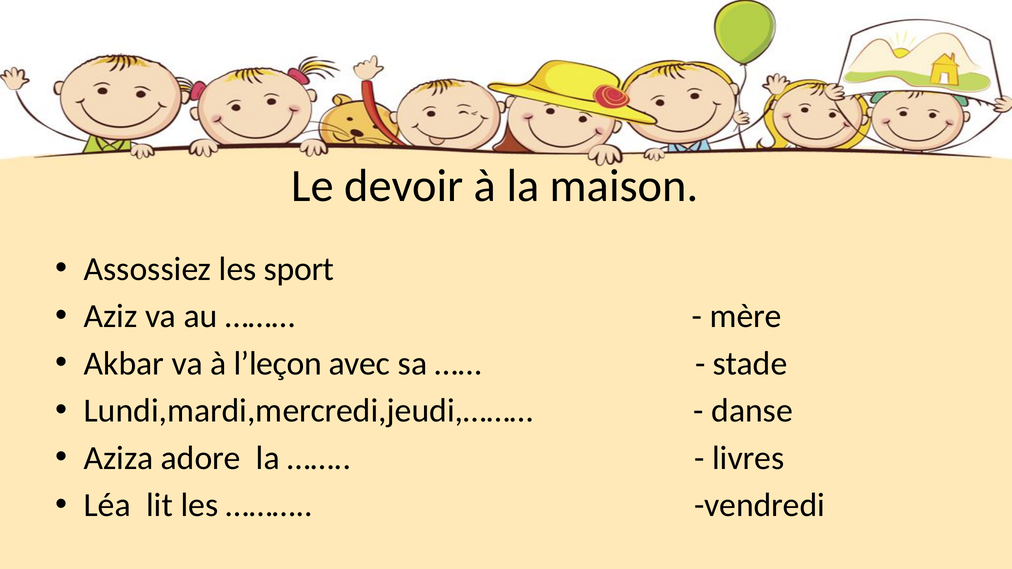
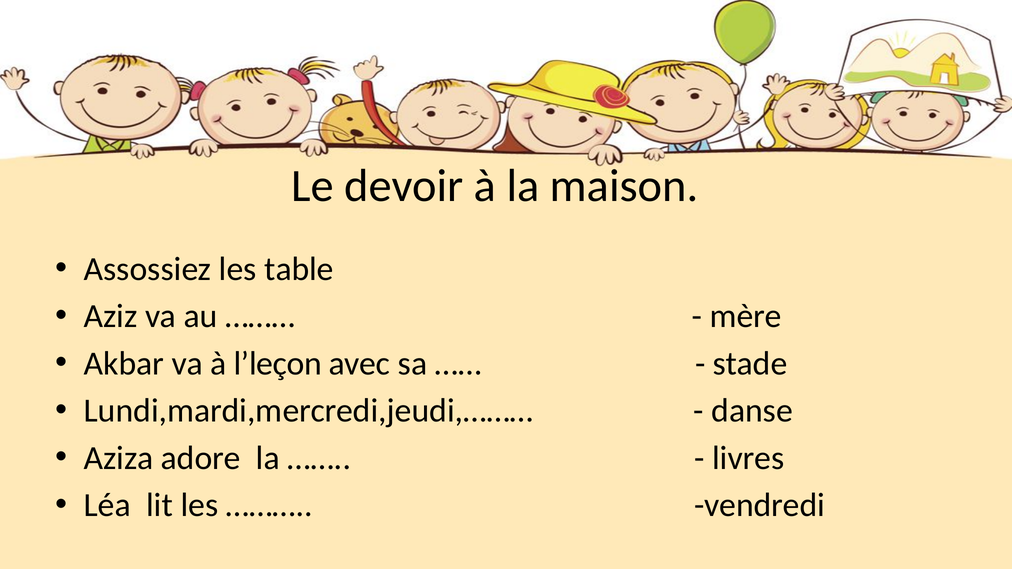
sport: sport -> table (299, 269)
